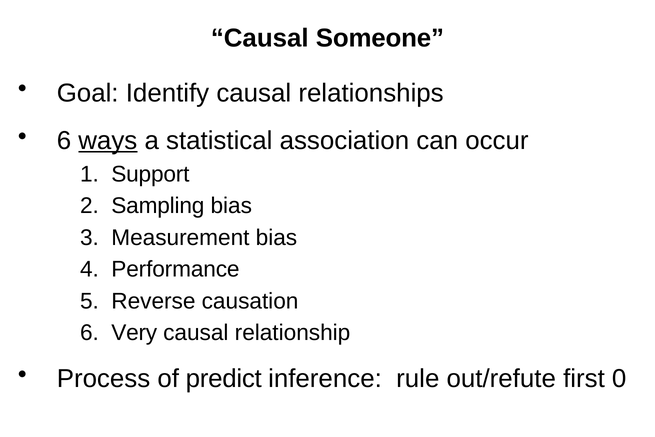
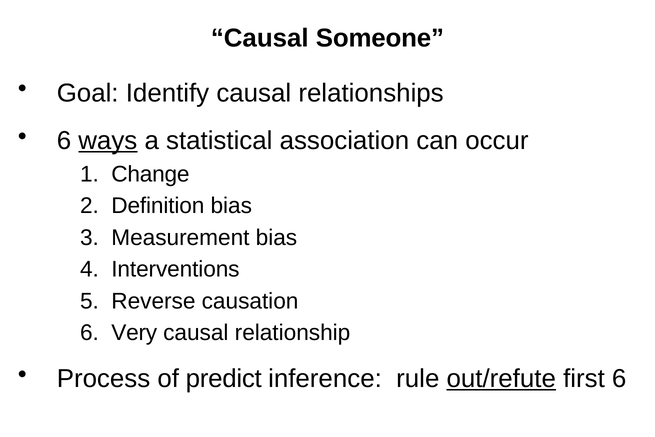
Support: Support -> Change (150, 174)
Sampling: Sampling -> Definition (158, 206)
Performance: Performance -> Interventions (175, 269)
out/refute underline: none -> present (501, 379)
first 0: 0 -> 6 (619, 379)
